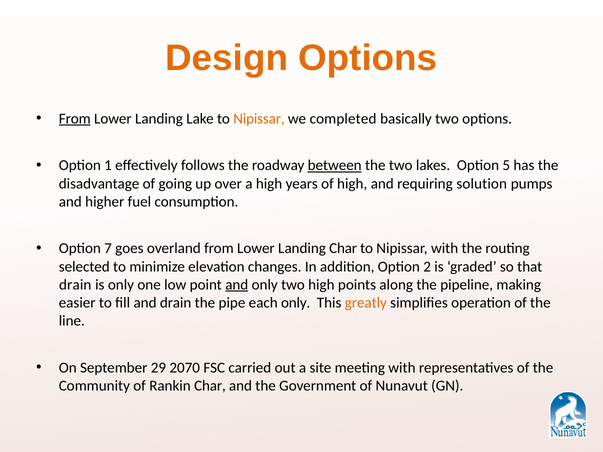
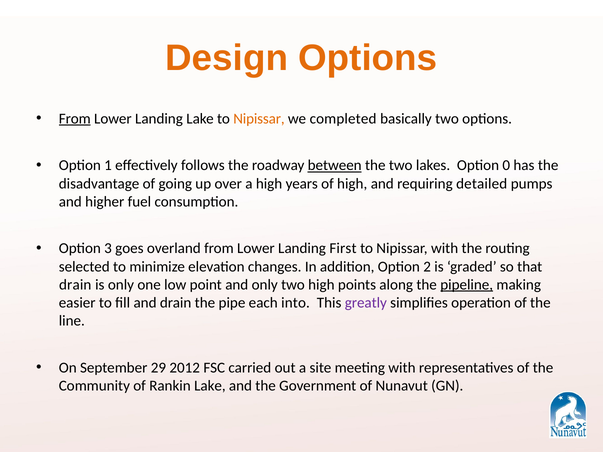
5: 5 -> 0 (506, 166)
solution: solution -> detailed (482, 184)
7: 7 -> 3 (108, 249)
Landing Char: Char -> First (343, 249)
and underline: present -> none (237, 285)
pipeline underline: none -> present (467, 285)
each only: only -> into (296, 303)
greatly colour: orange -> purple (366, 303)
2070: 2070 -> 2012 (185, 368)
Rankin Char: Char -> Lake (210, 386)
